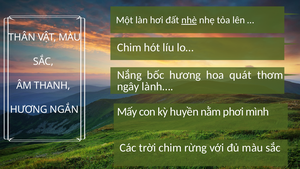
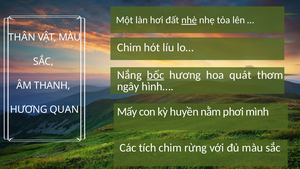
bốc underline: none -> present (156, 75)
lành…: lành… -> hình… (158, 86)
NGẮN: NGẮN -> QUAN (64, 109)
trời: trời -> tích (148, 148)
